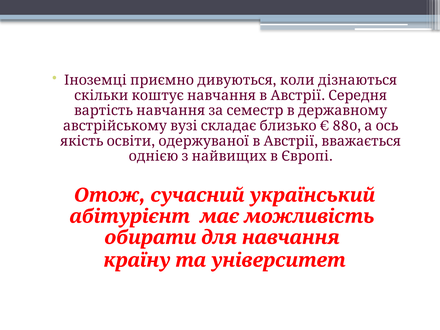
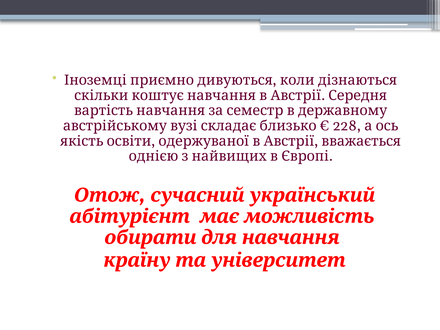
880: 880 -> 228 (347, 126)
